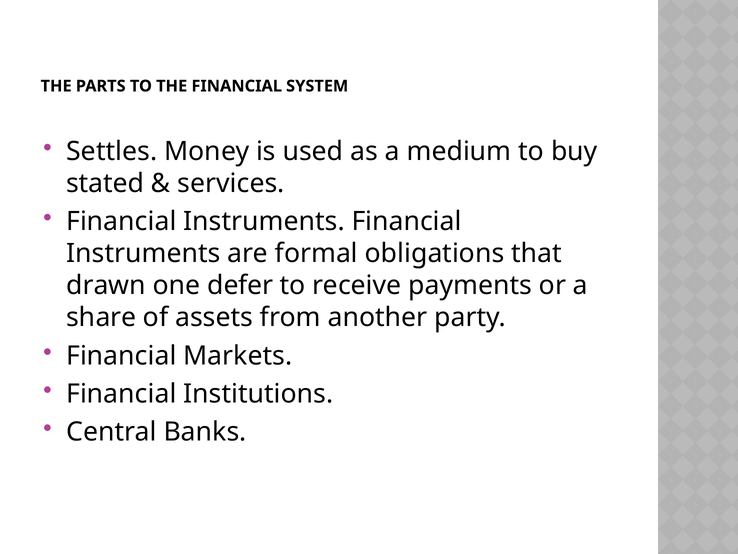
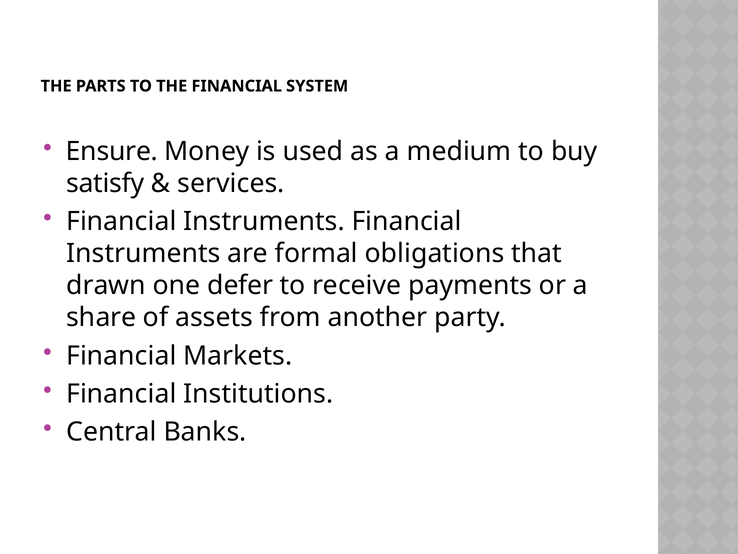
Settles: Settles -> Ensure (112, 151)
stated: stated -> satisfy (105, 183)
